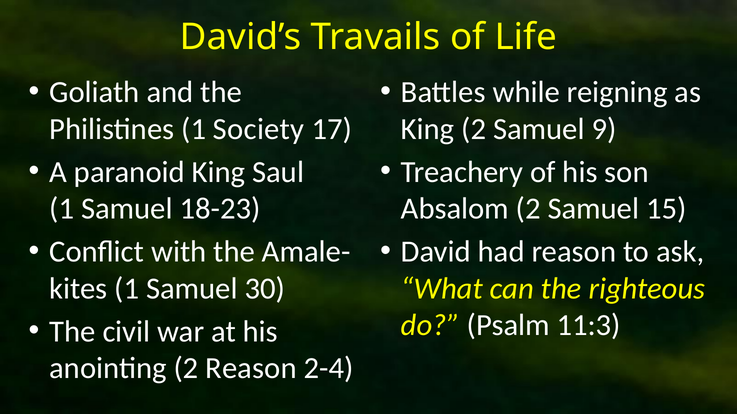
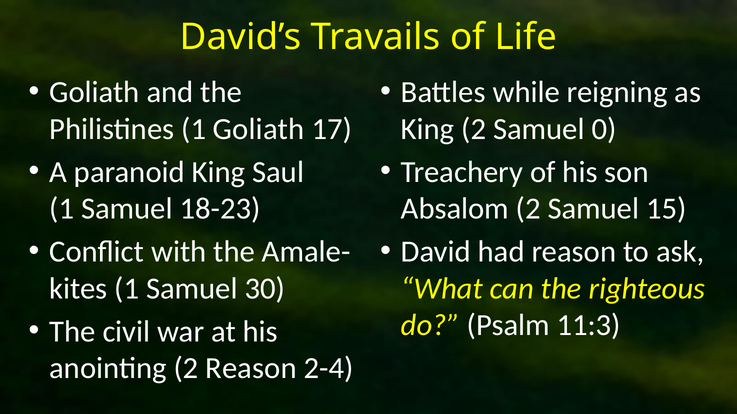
1 Society: Society -> Goliath (259, 129)
9: 9 -> 0 (604, 129)
